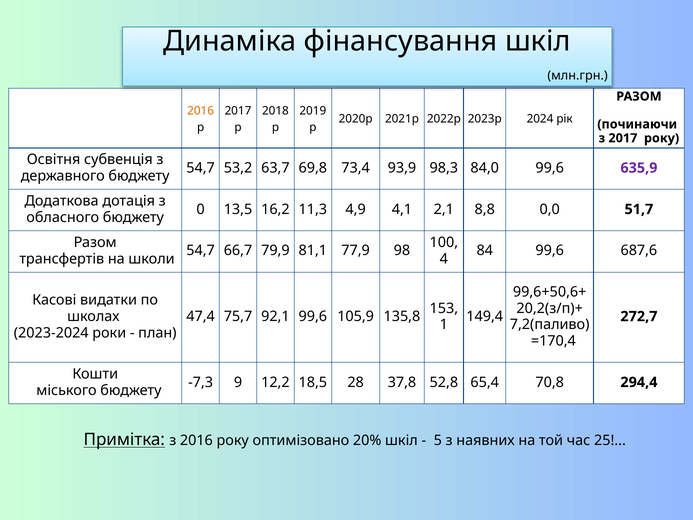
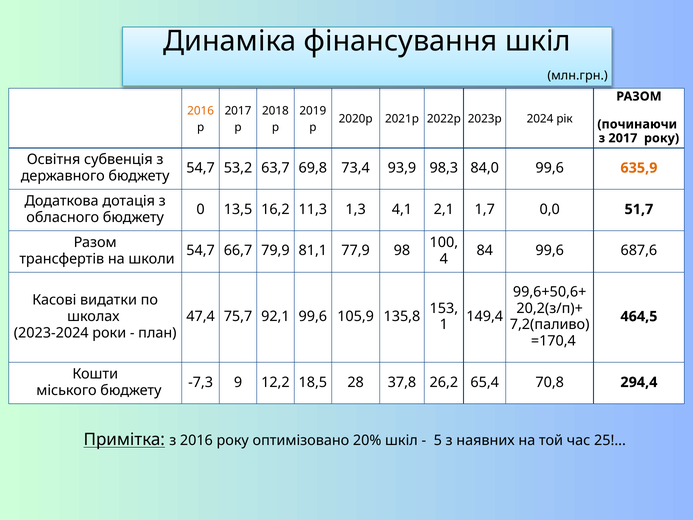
635,9 colour: purple -> orange (639, 168)
4,9: 4,9 -> 1,3 (356, 209)
8,8: 8,8 -> 1,7 (485, 209)
272,7: 272,7 -> 464,5 (639, 316)
52,8: 52,8 -> 26,2 (444, 382)
